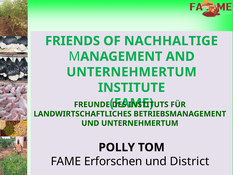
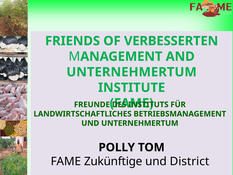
NACHHALTIGE: NACHHALTIGE -> VERBESSERTEN (171, 41)
Erforschen: Erforschen -> Zukünftige (113, 161)
